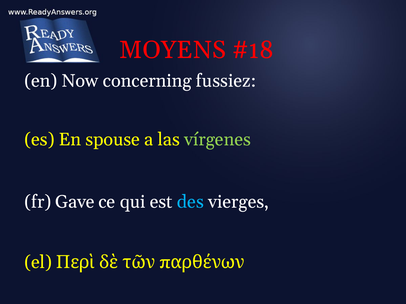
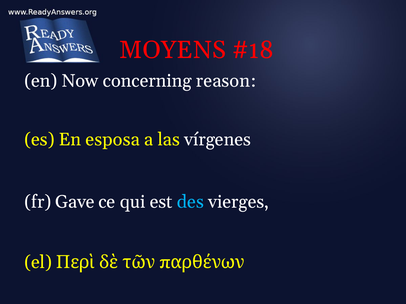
fussiez: fussiez -> reason (226, 81)
spouse: spouse -> esposa (113, 140)
vírgenes colour: light green -> white (218, 140)
